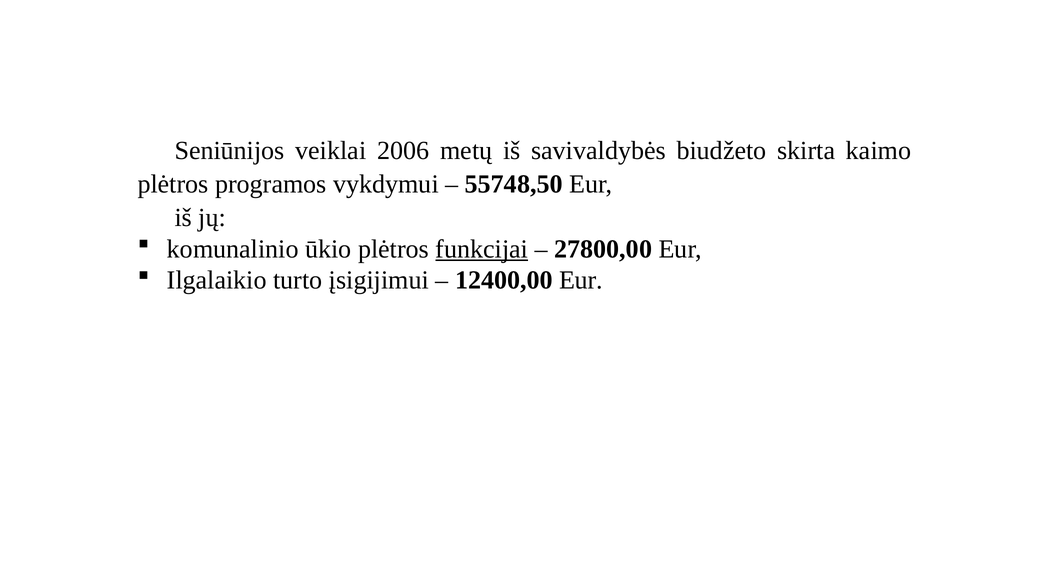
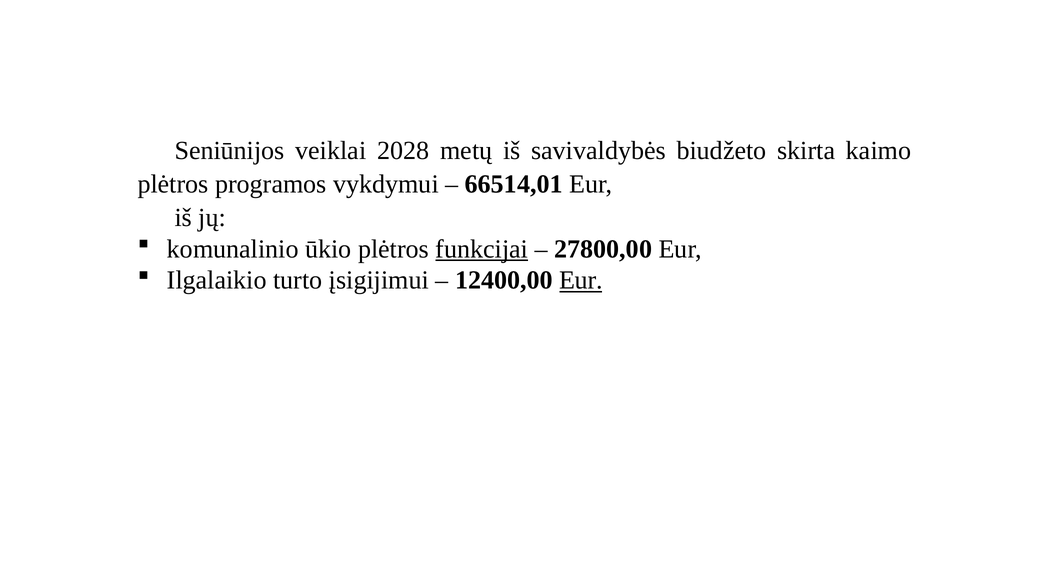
2006: 2006 -> 2028 (403, 151)
55748,50: 55748,50 -> 66514,01 (514, 184)
Eur underline: none -> present (581, 280)
